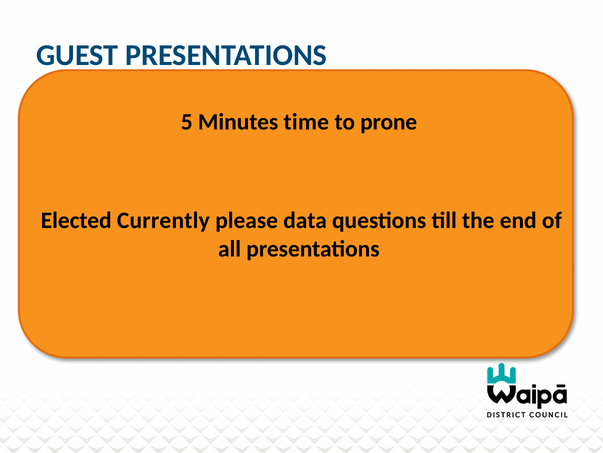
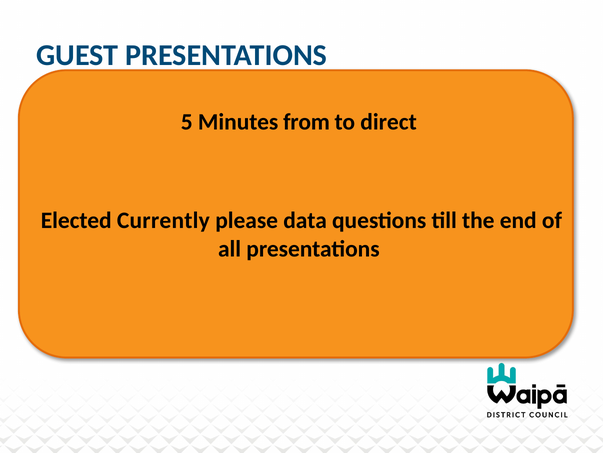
time: time -> from (307, 122)
prone: prone -> direct (389, 122)
